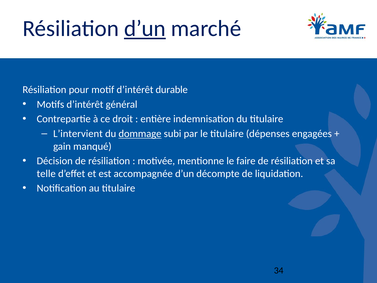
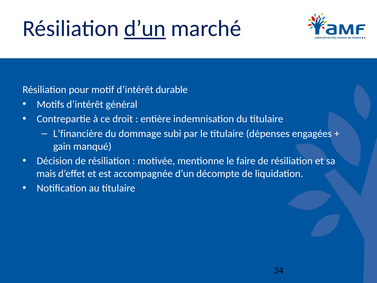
L’intervient: L’intervient -> L’financière (78, 134)
dommage underline: present -> none (140, 134)
telle: telle -> mais (46, 173)
